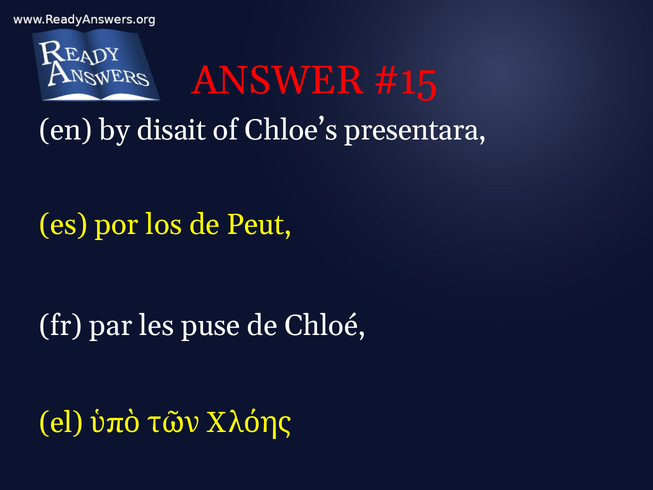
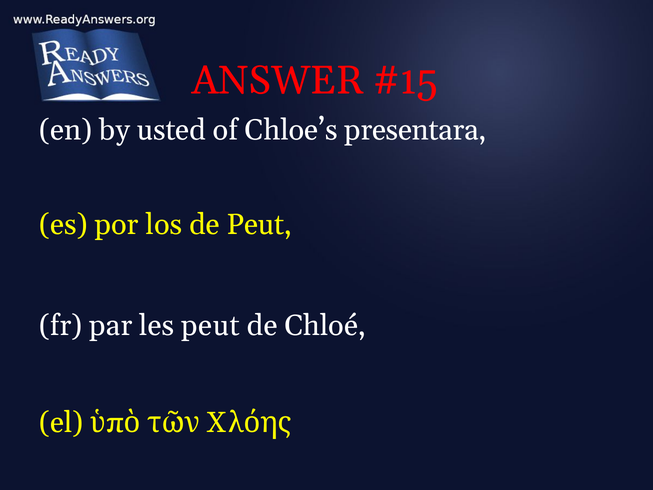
disait: disait -> usted (171, 130)
les puse: puse -> peut (210, 325)
